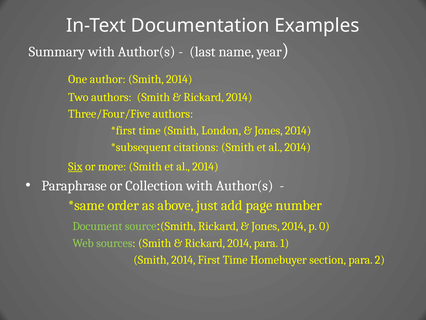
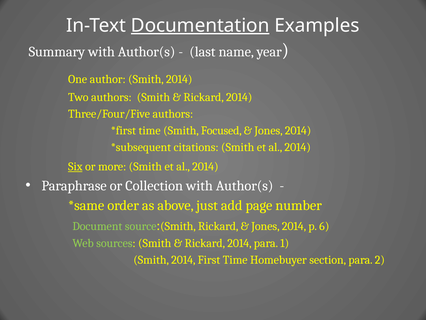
Documentation underline: none -> present (200, 25)
London: London -> Focused (221, 130)
0: 0 -> 6 (324, 226)
